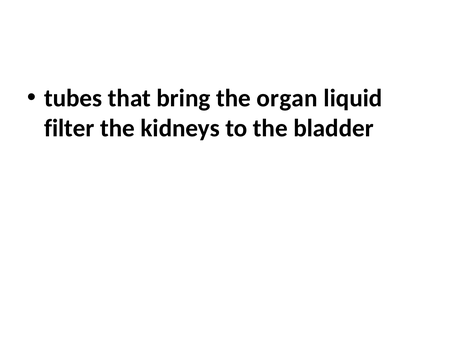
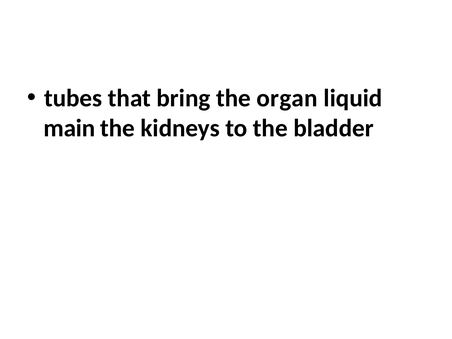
filter: filter -> main (69, 128)
